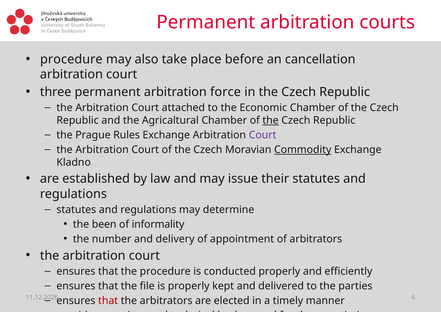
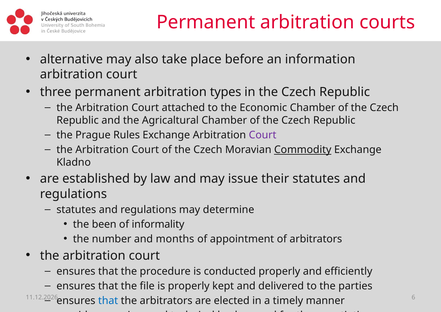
procedure: procedure -> alternative (71, 59)
cancellation: cancellation -> information (320, 59)
force: force -> types (226, 92)
the underline: present -> none (271, 120)
delivery: delivery -> months (175, 239)
that colour: red -> blue (108, 301)
